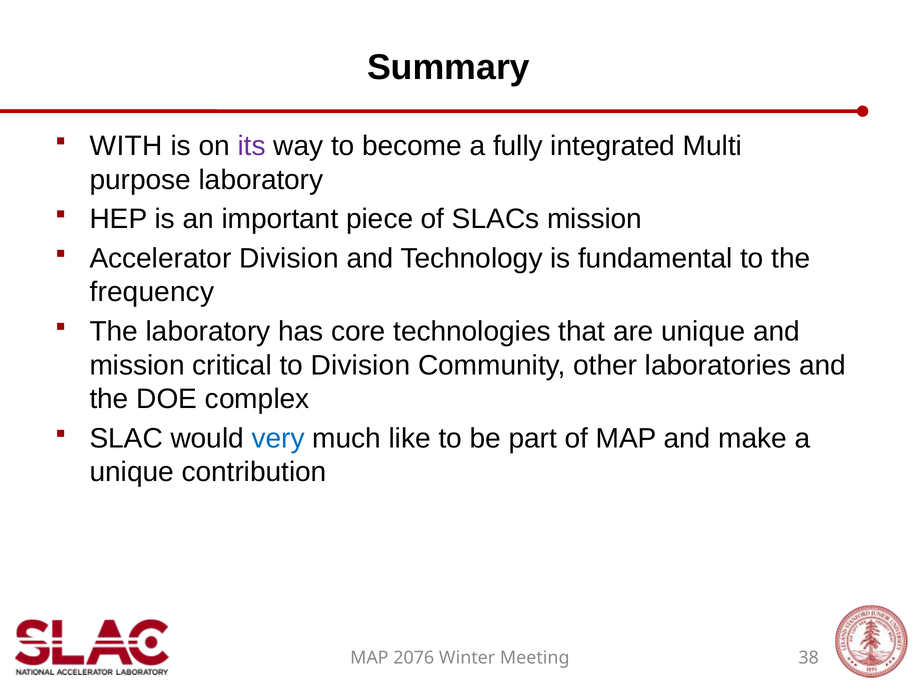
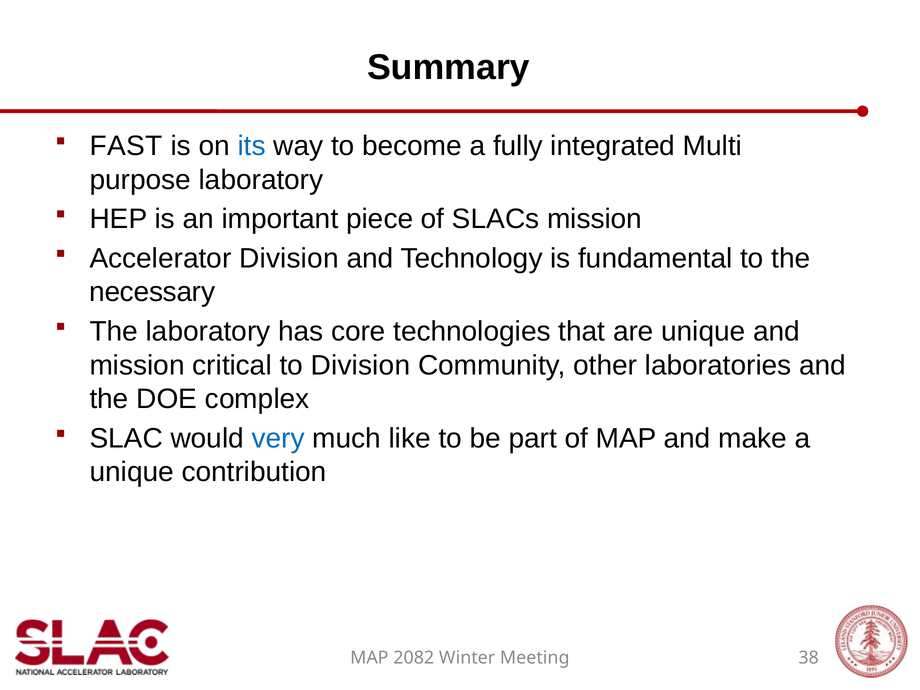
WITH: WITH -> FAST (126, 146)
its colour: purple -> blue (252, 146)
frequency: frequency -> necessary (152, 292)
2076: 2076 -> 2082 (414, 658)
